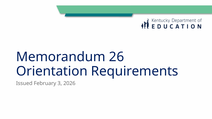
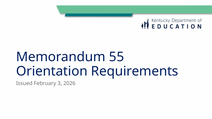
26: 26 -> 55 (117, 57)
